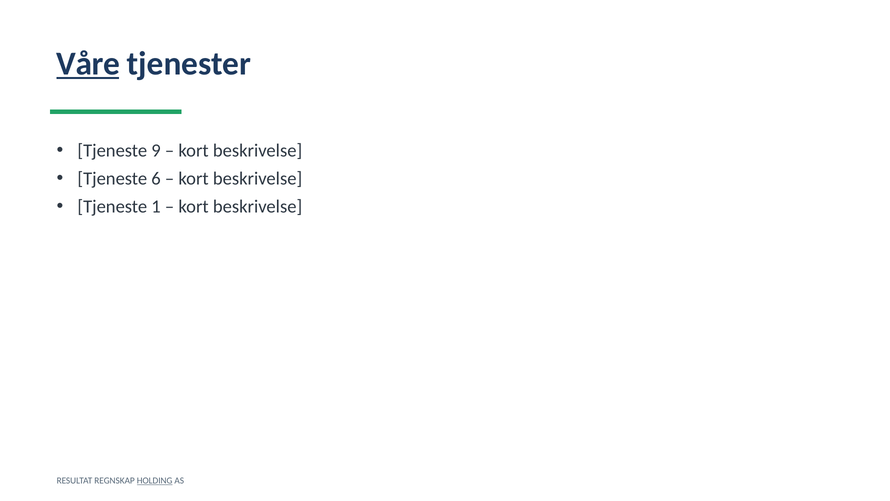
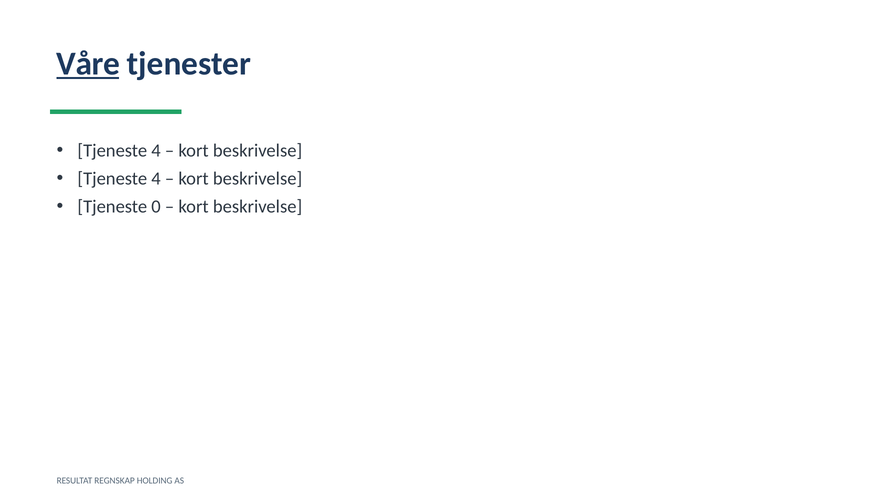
9: 9 -> 4 (156, 151)
6: 6 -> 4 (156, 179)
1: 1 -> 0 (156, 206)
HOLDING underline: present -> none (155, 480)
